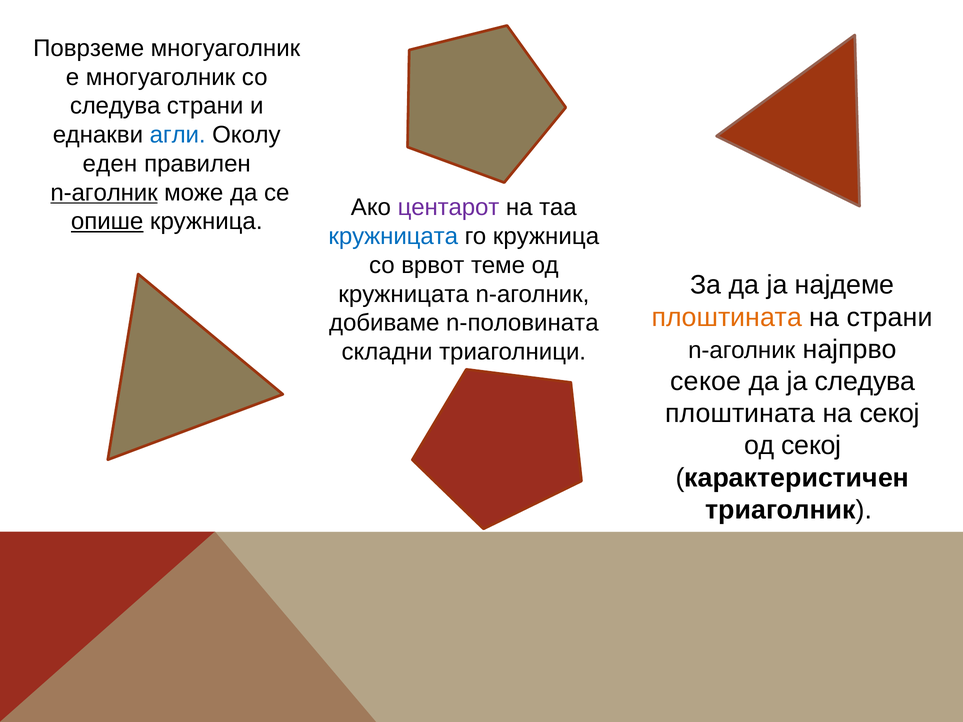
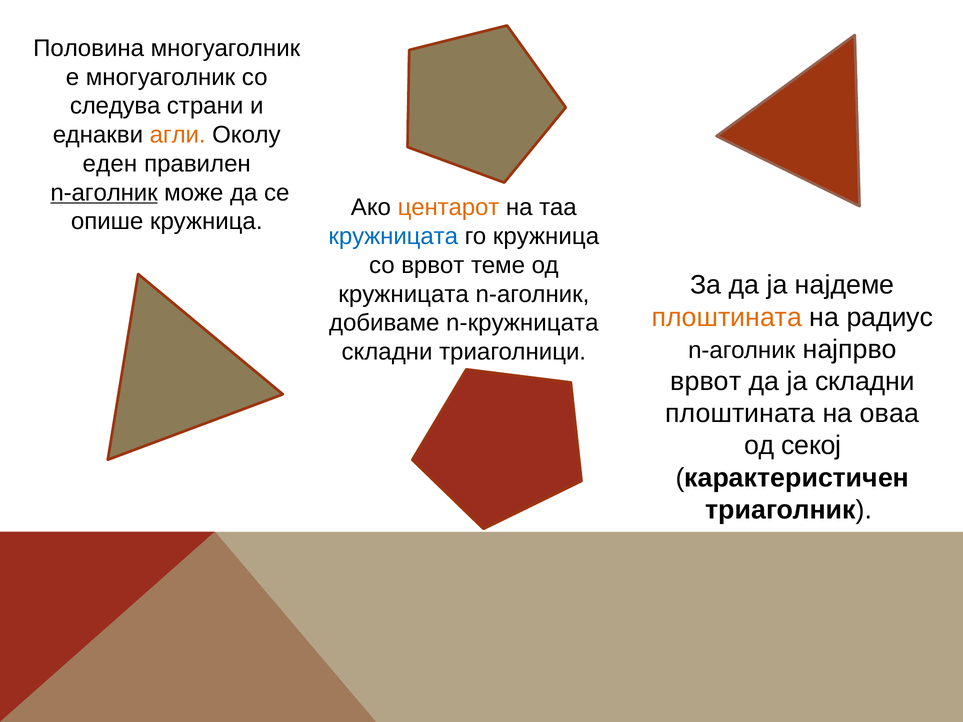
Поврземе: Поврземе -> Половина (89, 48)
агли colour: blue -> orange (178, 135)
центарот colour: purple -> orange (448, 208)
опише underline: present -> none (107, 222)
на страни: страни -> радиус (890, 317)
n-половината: n-половината -> n-кружницата (522, 323)
секое: секое -> врвот (706, 382)
ја следува: следува -> складни (865, 382)
на секој: секој -> оваа (890, 414)
